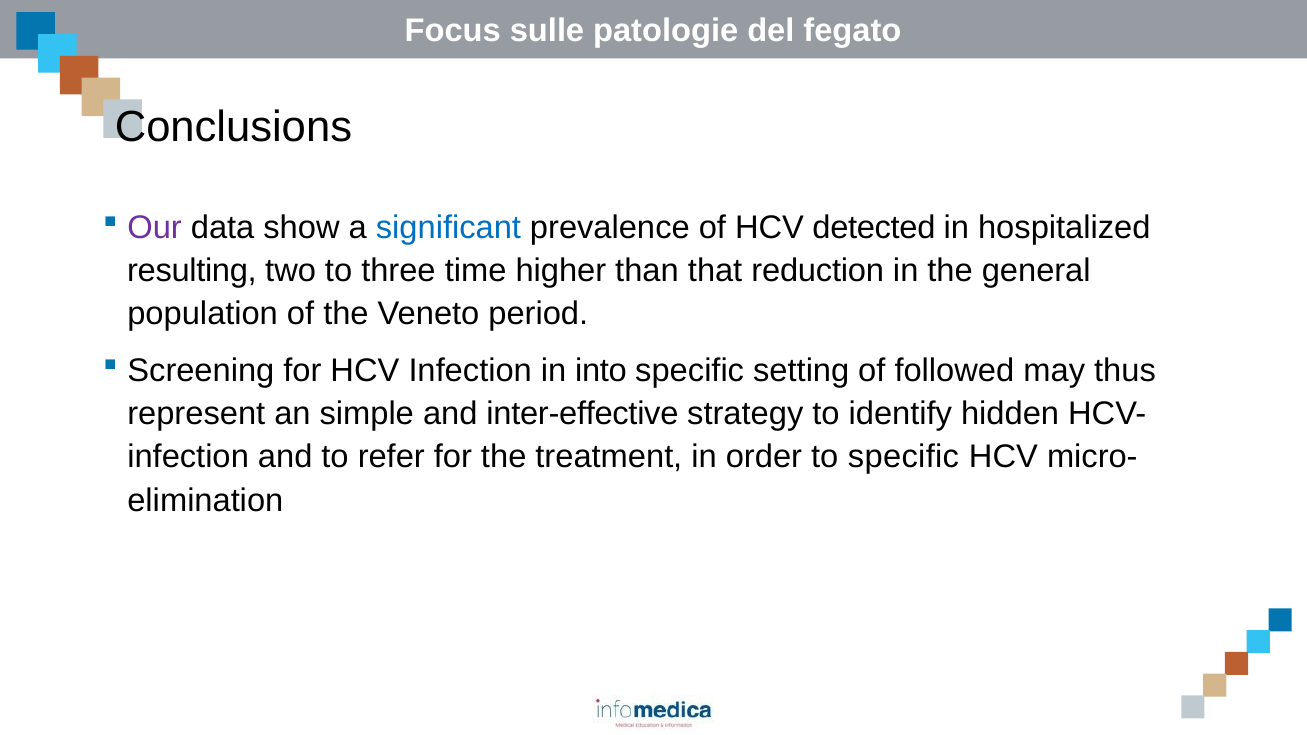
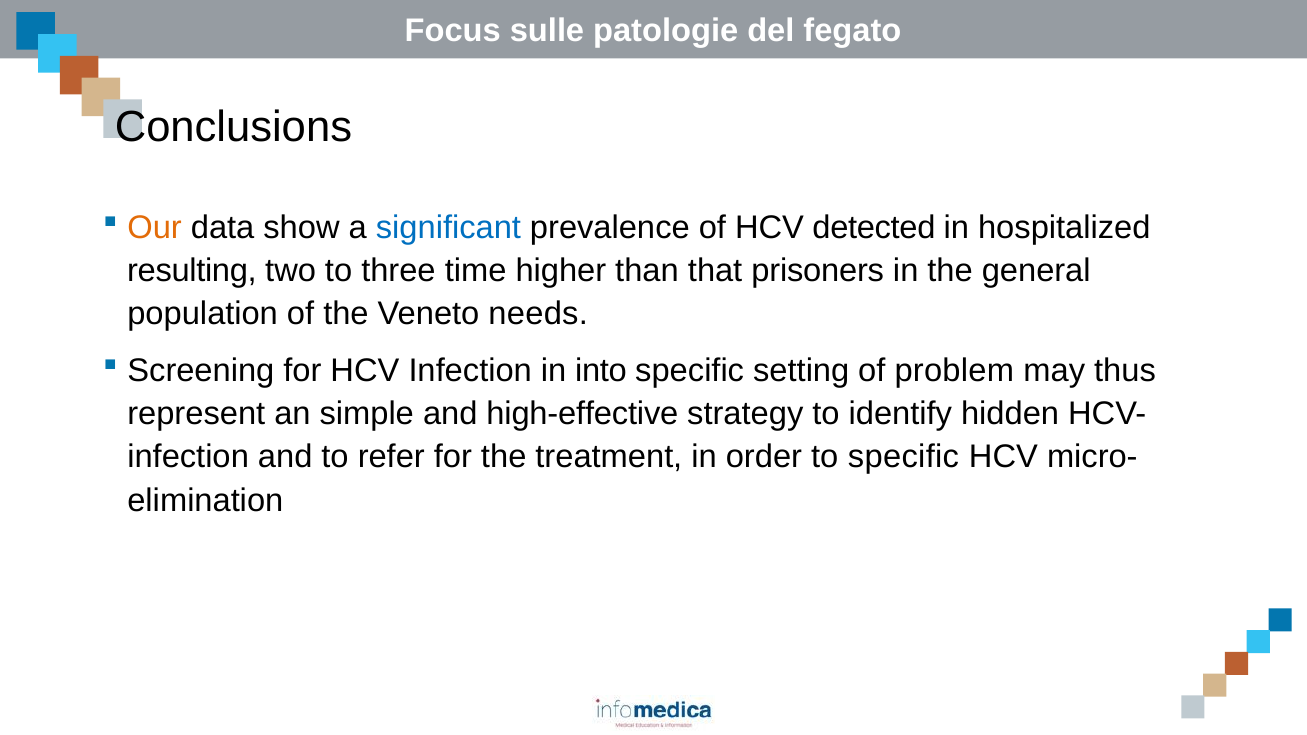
Our colour: purple -> orange (155, 228)
reduction: reduction -> prisoners (818, 271)
period: period -> needs (538, 314)
followed: followed -> problem (954, 371)
inter-effective: inter-effective -> high-effective (582, 414)
